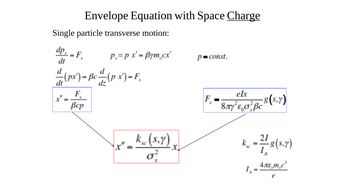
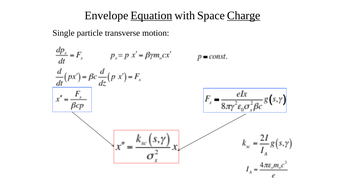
Equation underline: none -> present (151, 16)
